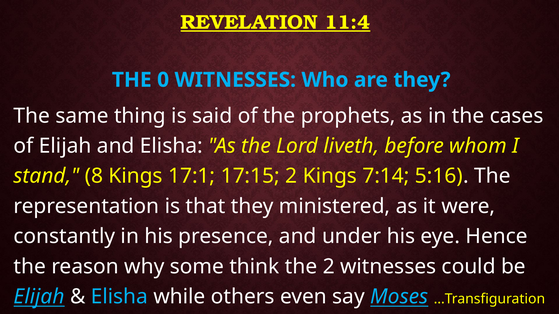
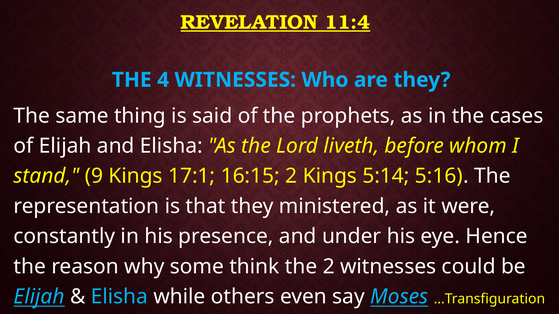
0: 0 -> 4 (163, 80)
8: 8 -> 9 (94, 176)
17:15: 17:15 -> 16:15 (250, 176)
7:14: 7:14 -> 5:14 (386, 176)
